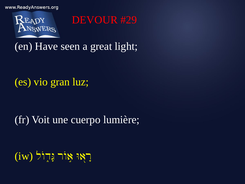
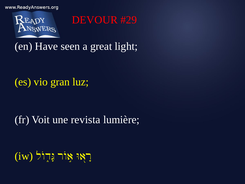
cuerpo: cuerpo -> revista (86, 120)
